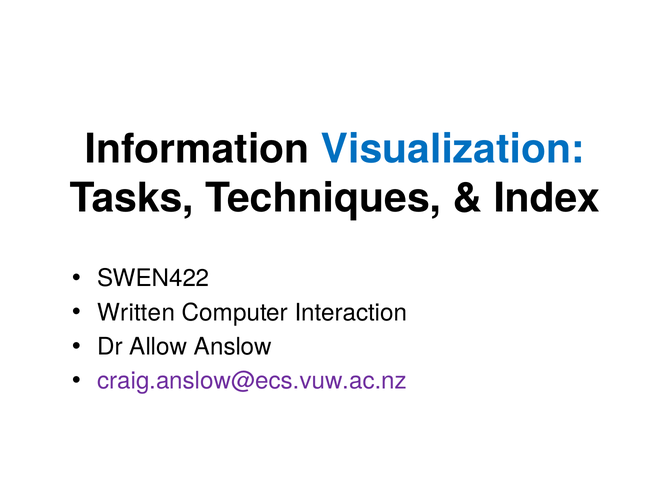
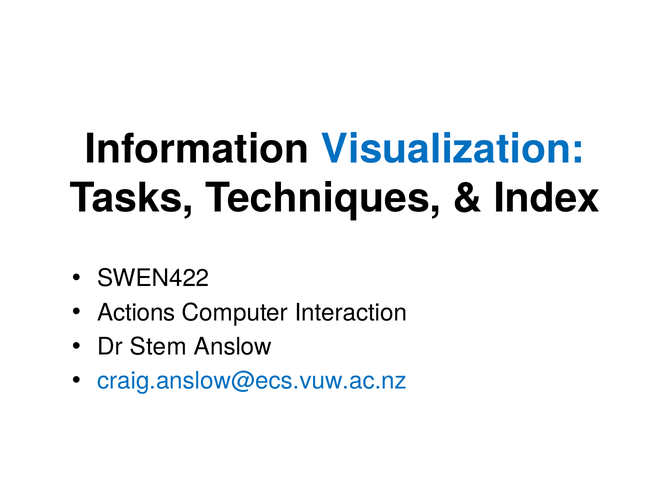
Written: Written -> Actions (136, 313)
Allow: Allow -> Stem (158, 347)
craig.anslow@ecs.vuw.ac.nz colour: purple -> blue (252, 381)
